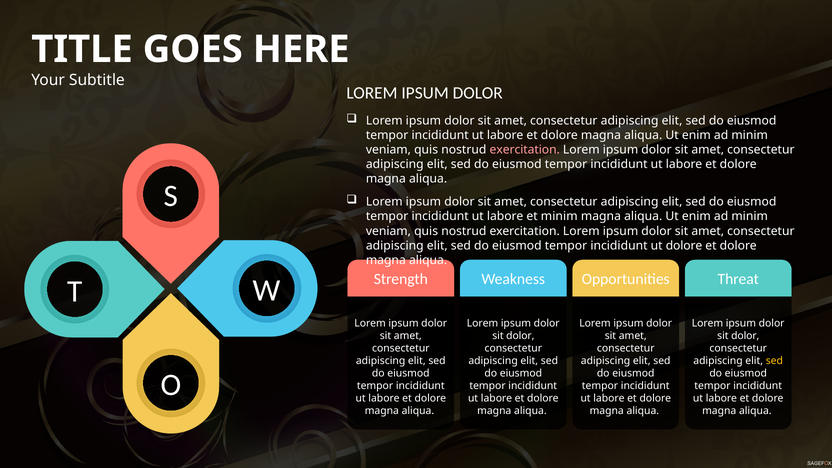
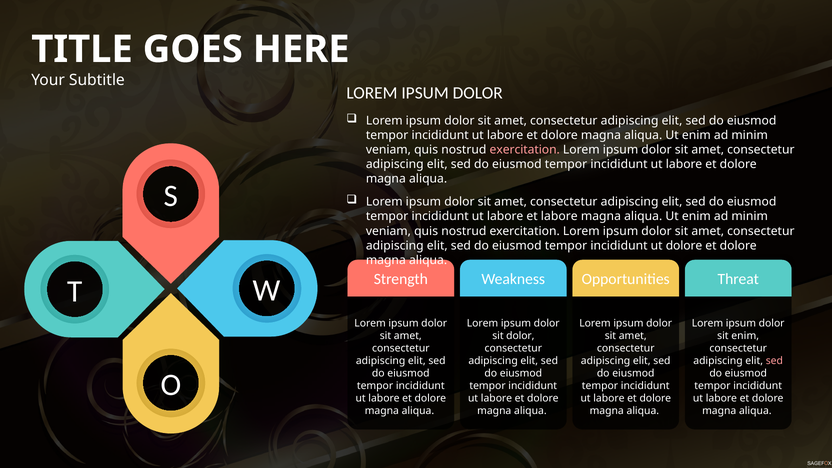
et minim: minim -> labore (559, 216)
dolor: dolor -> enim (745, 336)
sed colour: yellow -> pink (774, 361)
